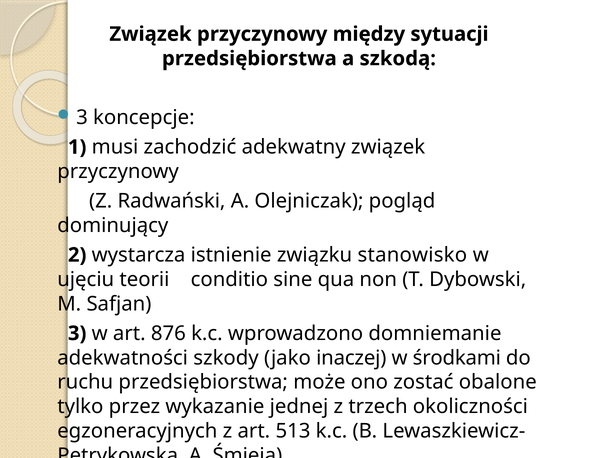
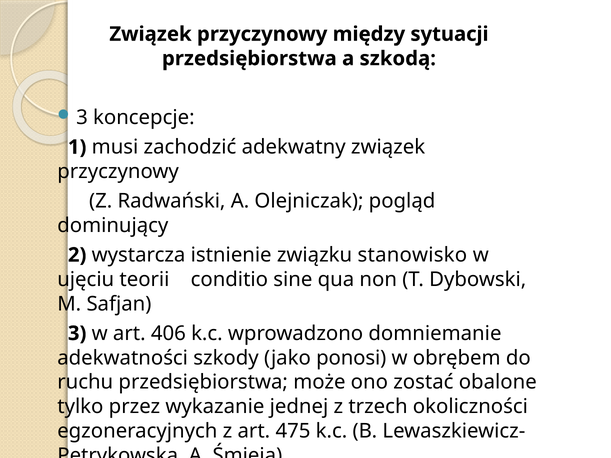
876: 876 -> 406 (168, 334)
inaczej: inaczej -> ponosi (351, 358)
środkami: środkami -> obrębem (457, 358)
513: 513 -> 475 (293, 431)
